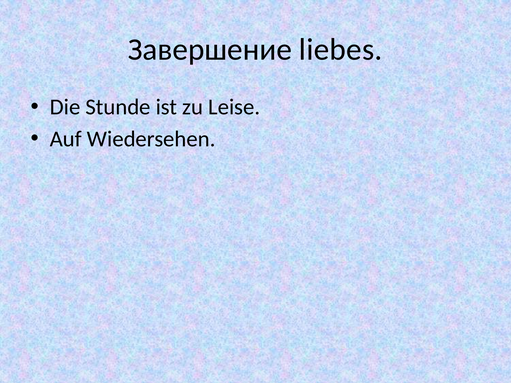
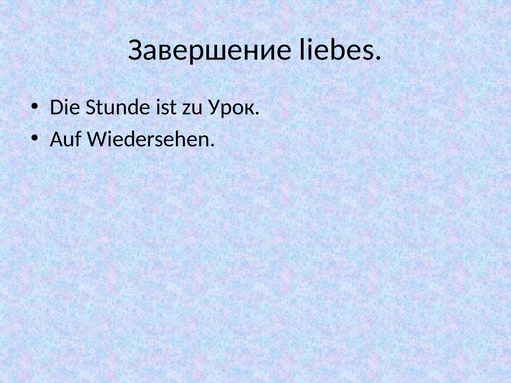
Leise: Leise -> Урок (234, 107)
